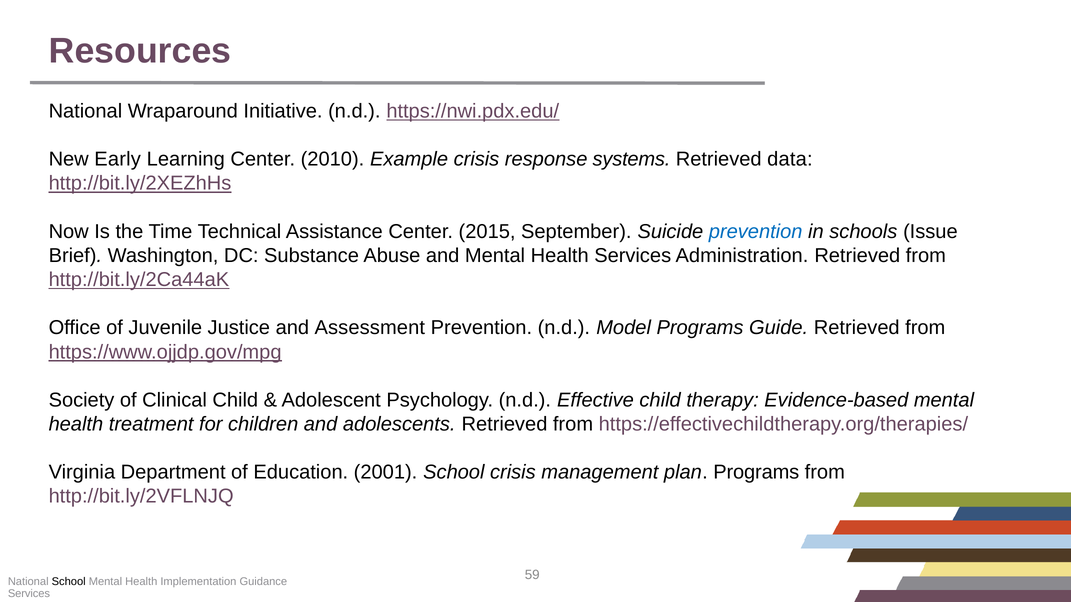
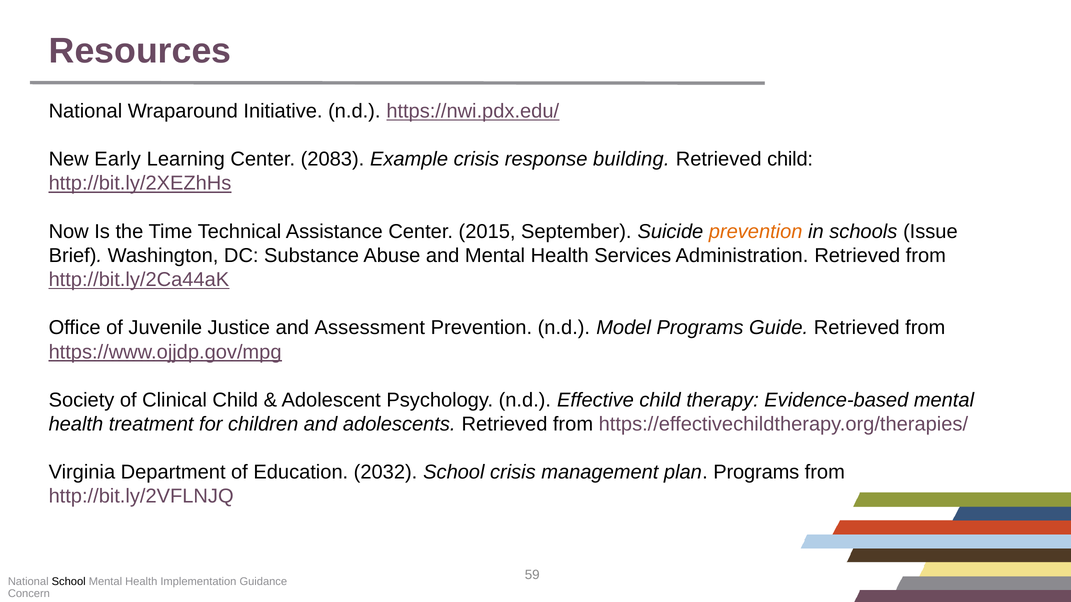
2010: 2010 -> 2083 (332, 159)
systems: systems -> building (631, 159)
Retrieved data: data -> child (790, 159)
prevention colour: blue -> orange (756, 232)
2001: 2001 -> 2032 (385, 473)
Services: Services -> Concern (29, 594)
